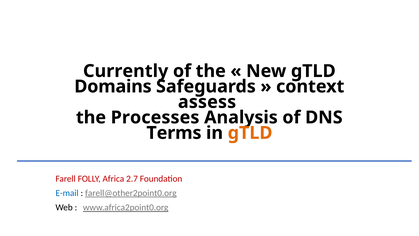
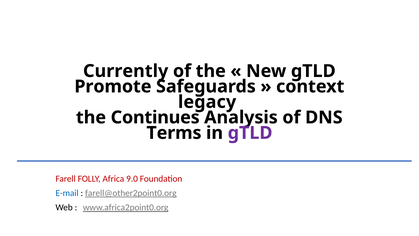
Domains: Domains -> Promote (113, 86)
assess: assess -> legacy (207, 102)
Processes: Processes -> Continues (155, 117)
gTLD colour: orange -> purple (250, 133)
2.7: 2.7 -> 9.0 (132, 178)
